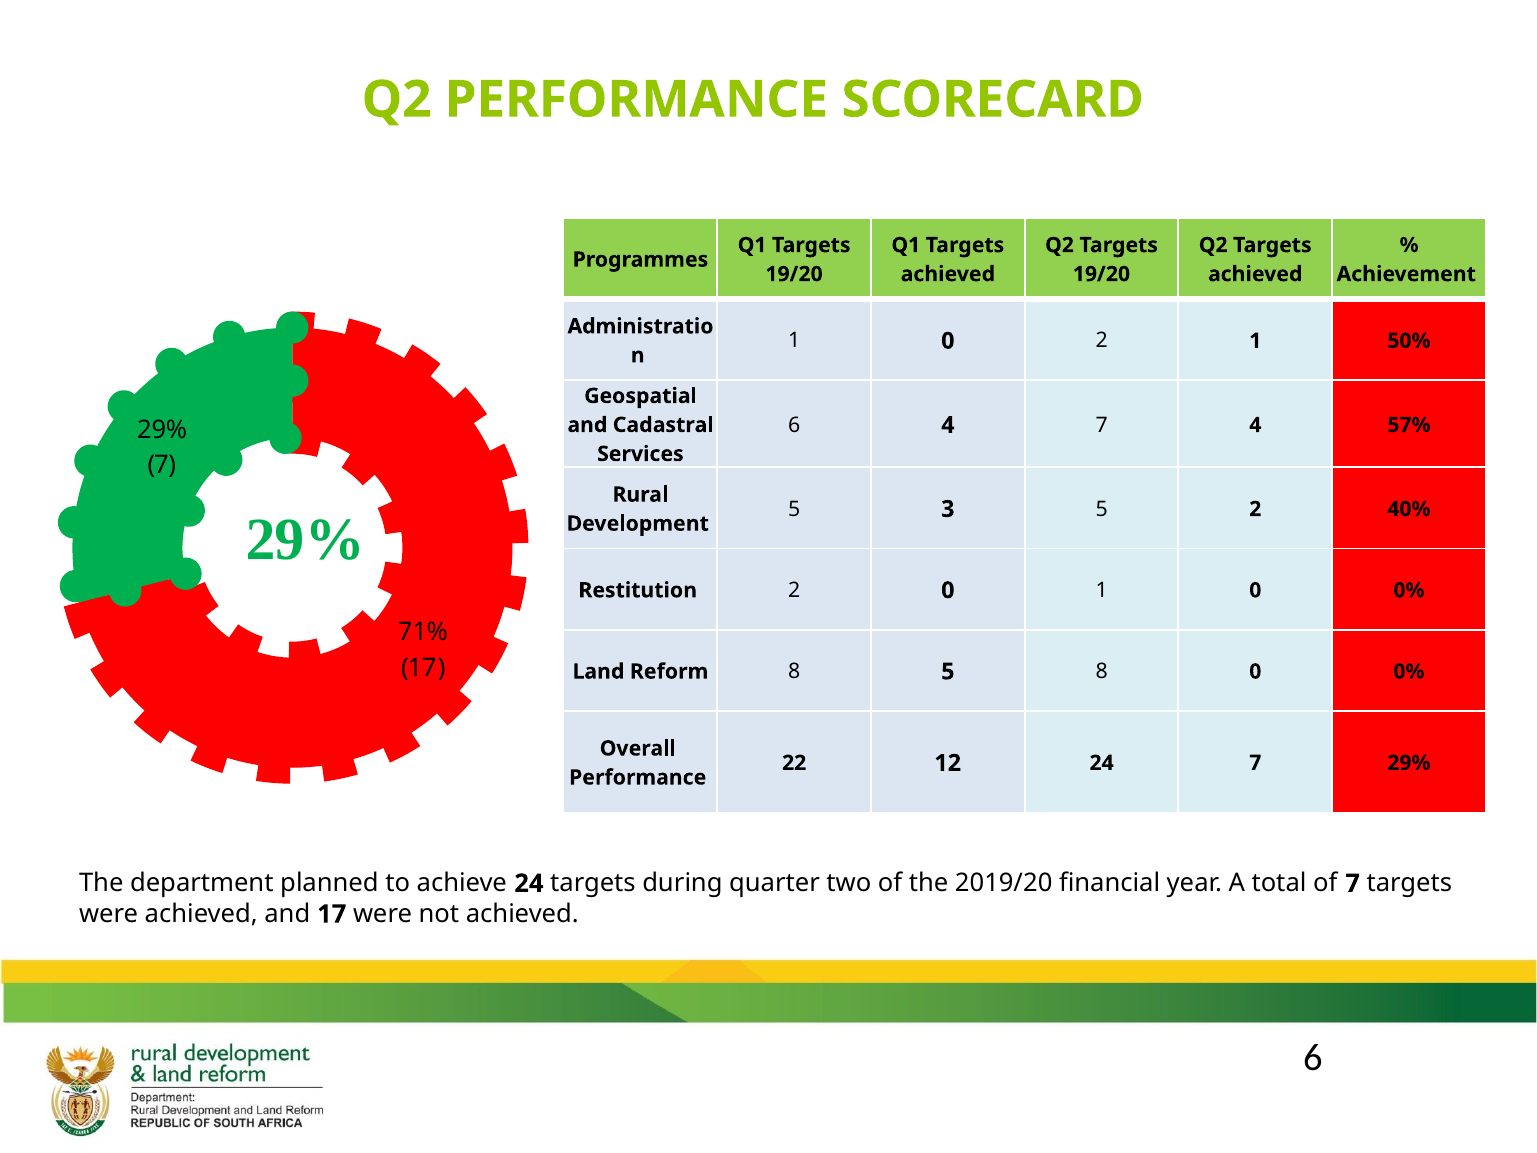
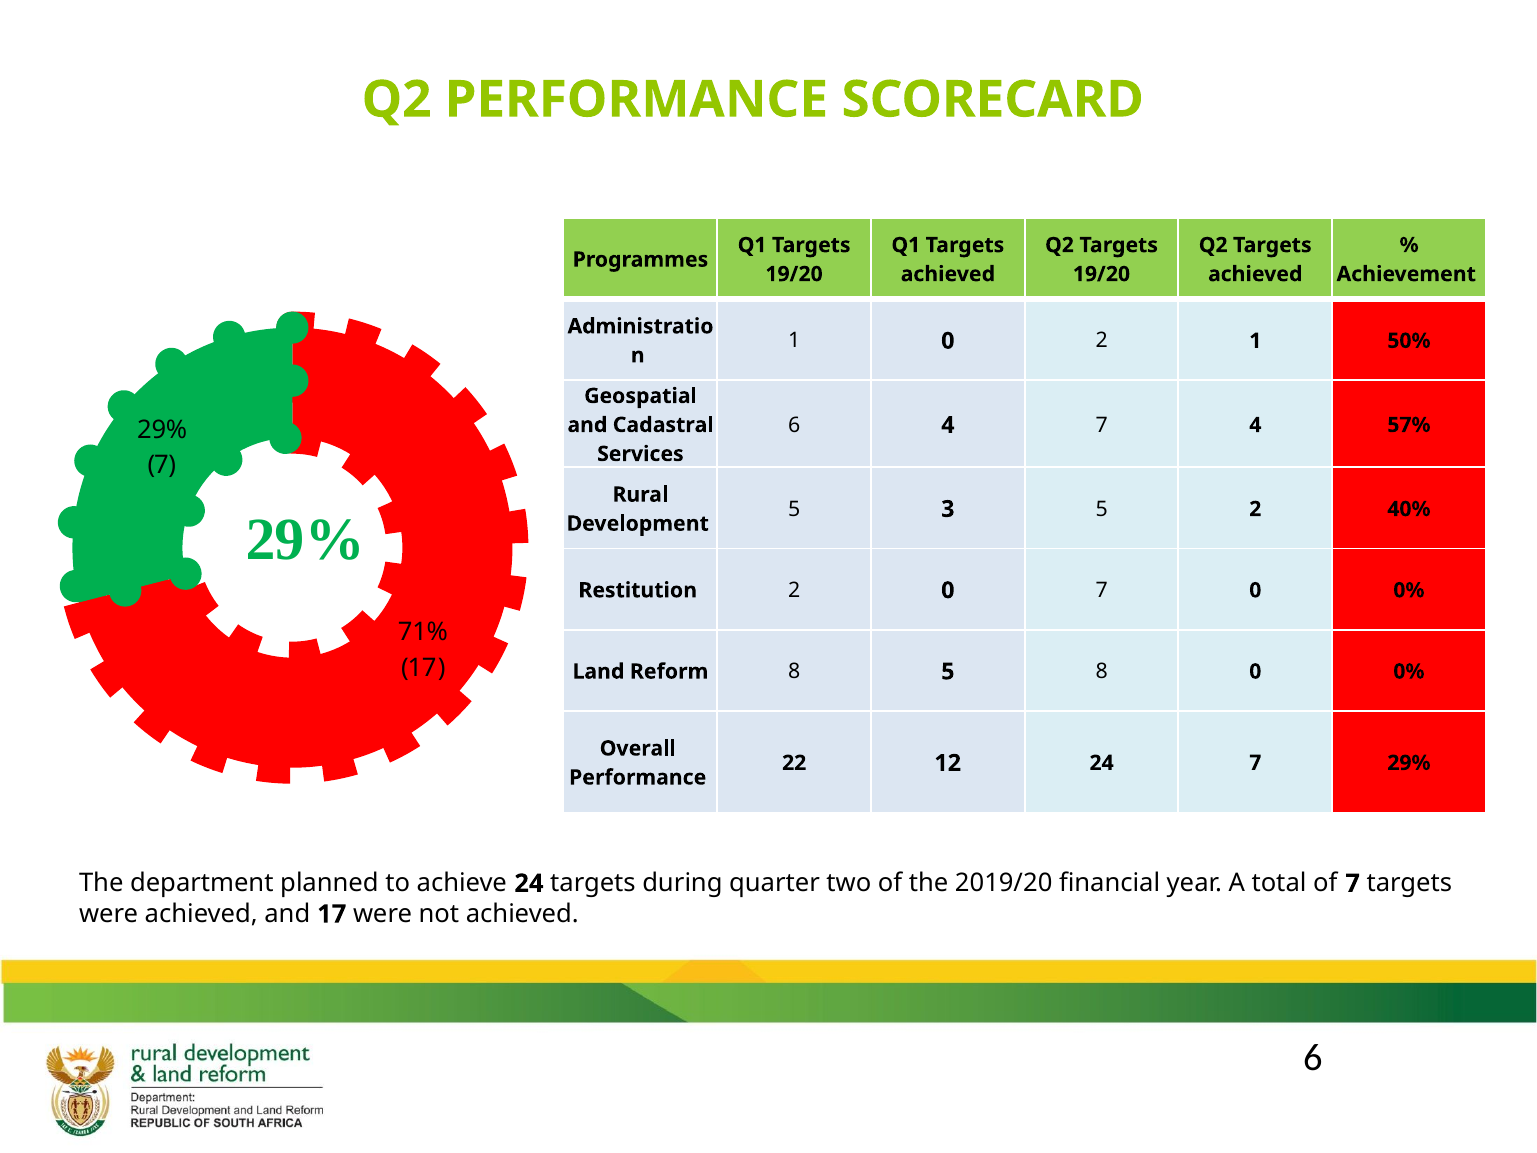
0 1: 1 -> 7 (1102, 590)
